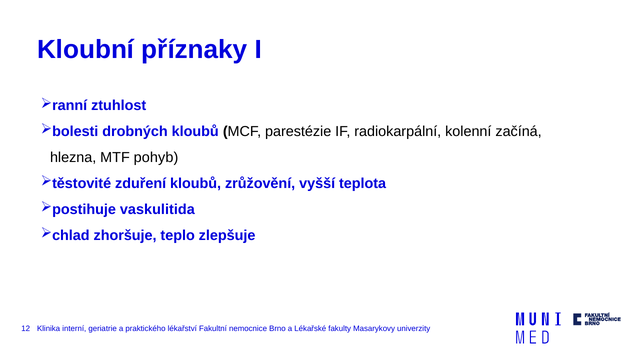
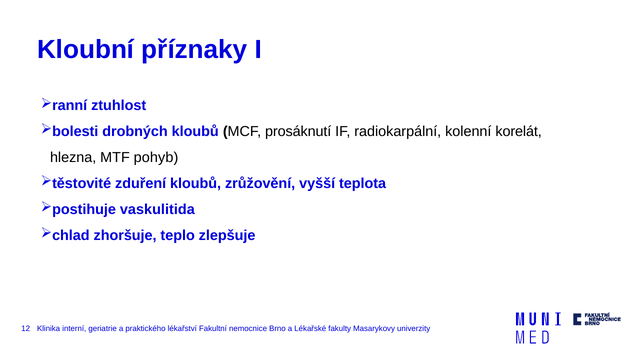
parestézie: parestézie -> prosáknutí (298, 131)
začíná: začíná -> korelát (519, 131)
